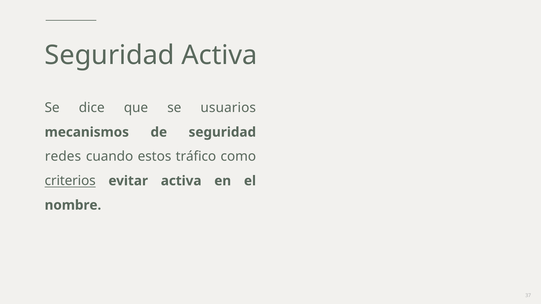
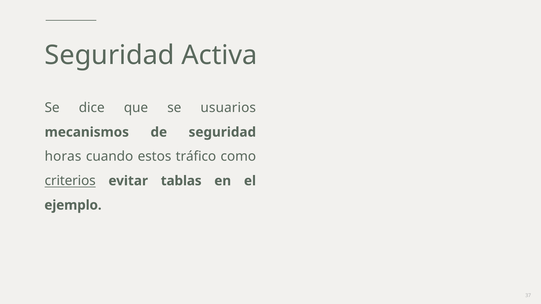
redes: redes -> horas (63, 157)
evitar activa: activa -> tablas (181, 181)
nombre: nombre -> ejemplo (73, 205)
